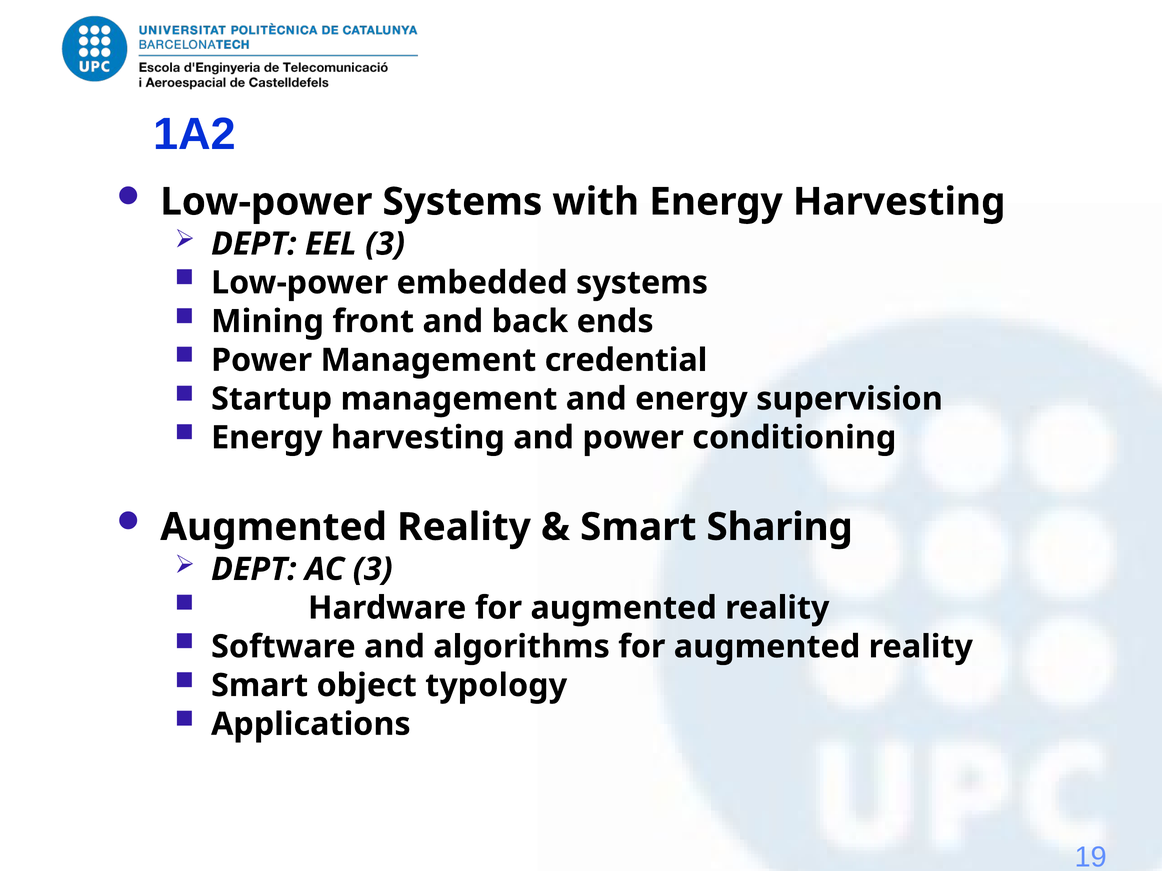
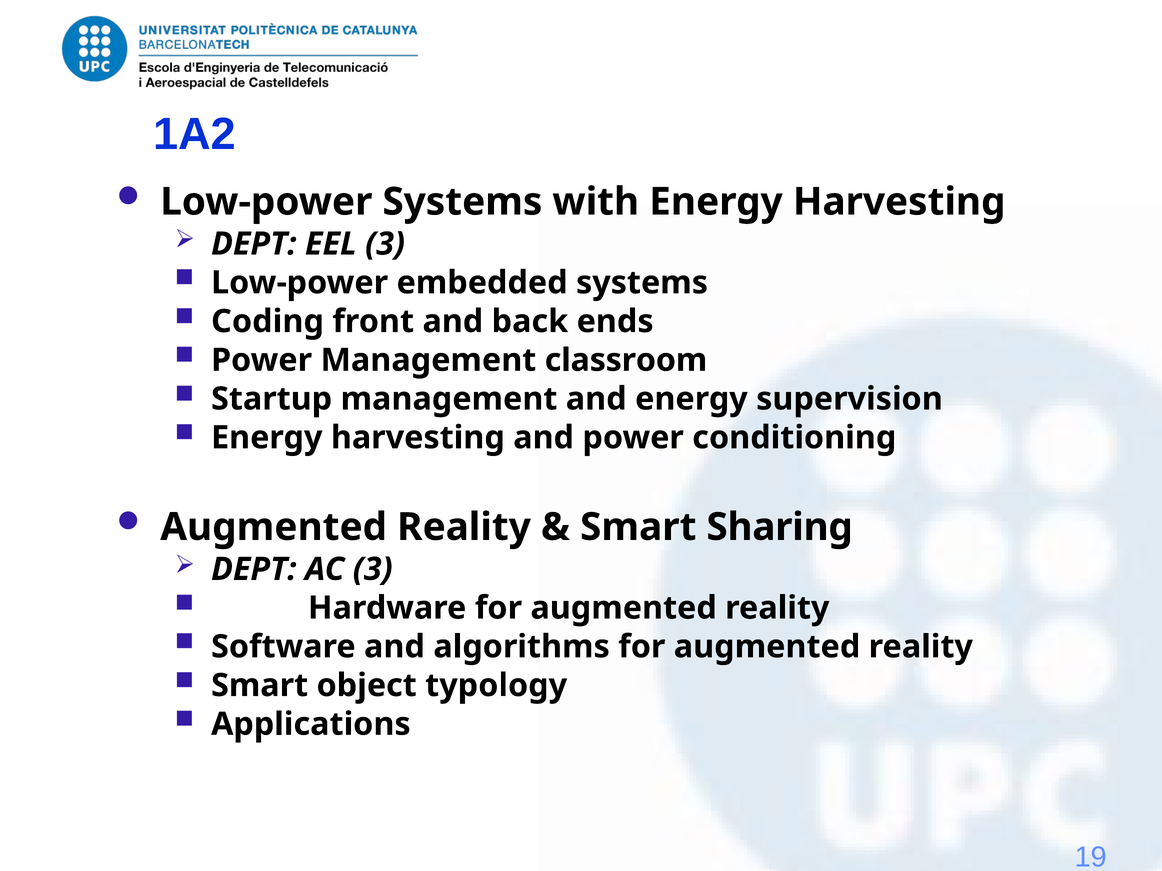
Mining: Mining -> Coding (268, 322)
credential: credential -> classroom (626, 360)
